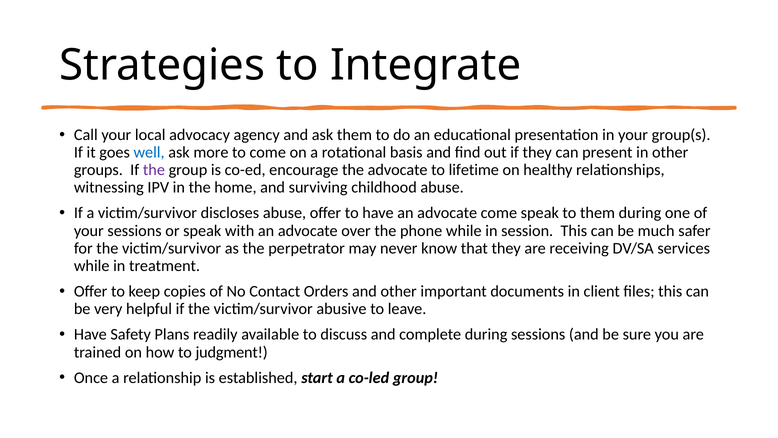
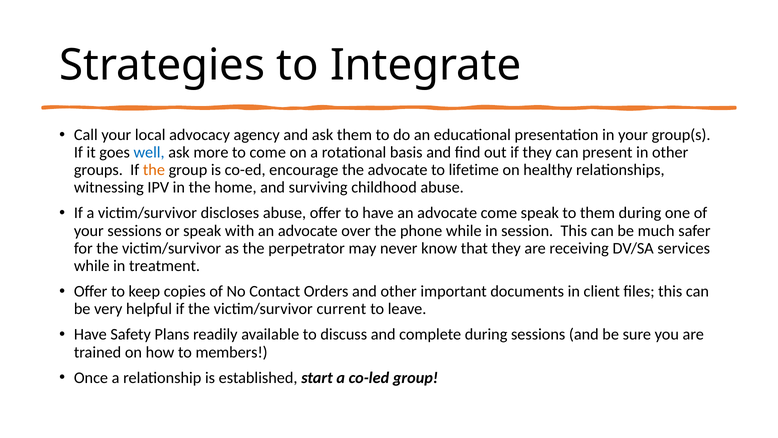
the colour: purple -> orange (154, 170)
abusive: abusive -> current (341, 309)
judgment: judgment -> members (232, 352)
